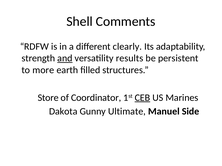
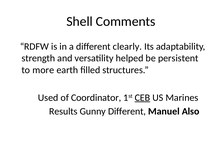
and underline: present -> none (65, 58)
results: results -> helped (130, 58)
Store: Store -> Used (48, 98)
Dakota: Dakota -> Results (63, 112)
Gunny Ultimate: Ultimate -> Different (127, 112)
Side: Side -> Also (191, 112)
